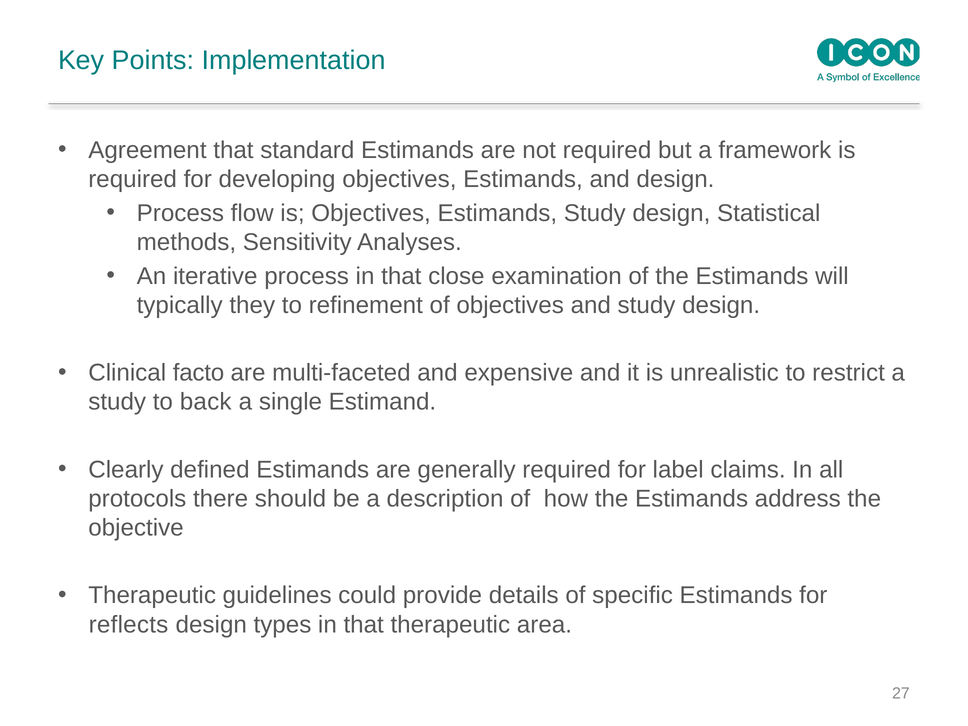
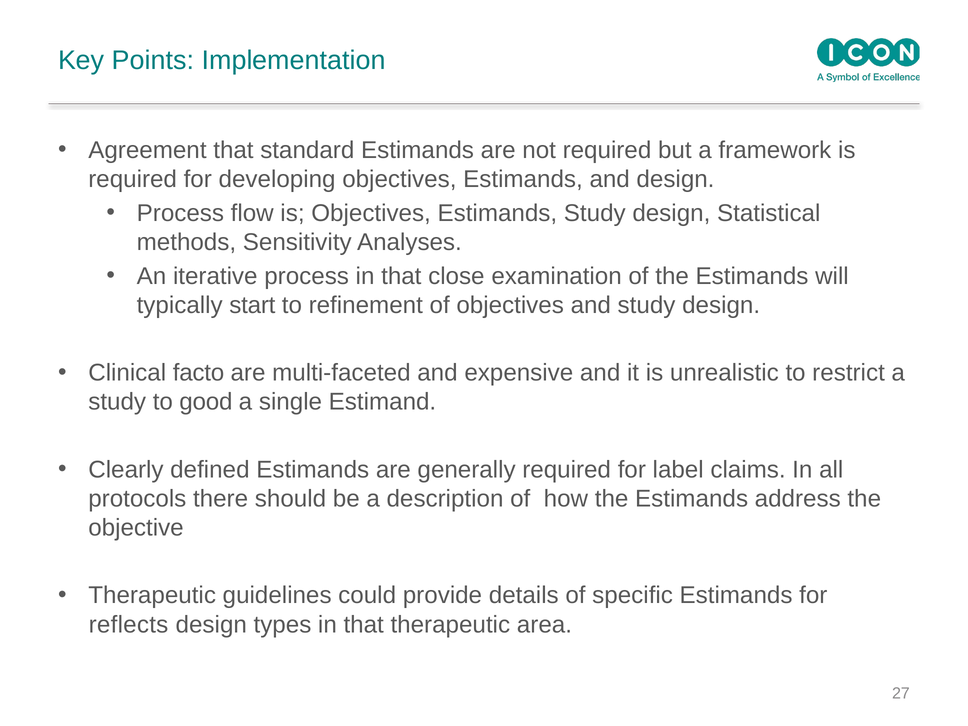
they: they -> start (252, 305)
back: back -> good (206, 402)
